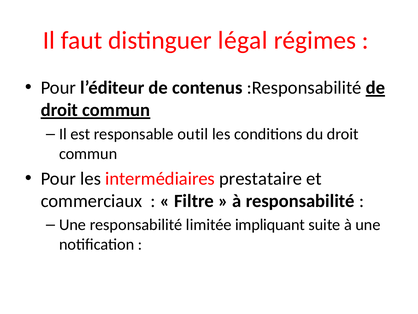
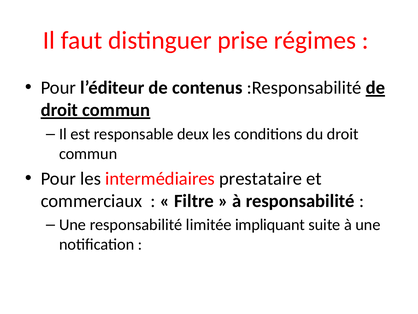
légal: légal -> prise (243, 40)
outil: outil -> deux (193, 134)
